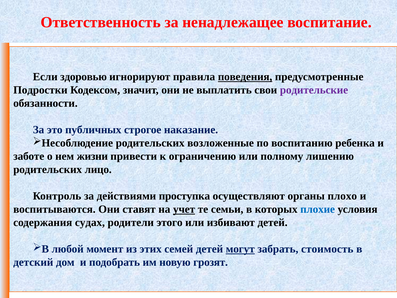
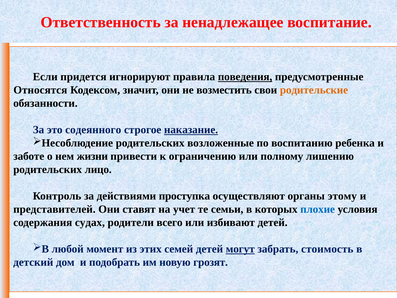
здоровью: здоровью -> придется (83, 77)
Подростки: Подростки -> Относятся (40, 90)
выплатить: выплатить -> возместить (224, 90)
родительские colour: purple -> orange (314, 90)
публичных: публичных -> содеянного (93, 130)
наказание underline: none -> present (191, 130)
плохо: плохо -> этому (342, 196)
воспитываются: воспитываются -> представителей (54, 209)
учет underline: present -> none (184, 209)
этого: этого -> всего (170, 222)
